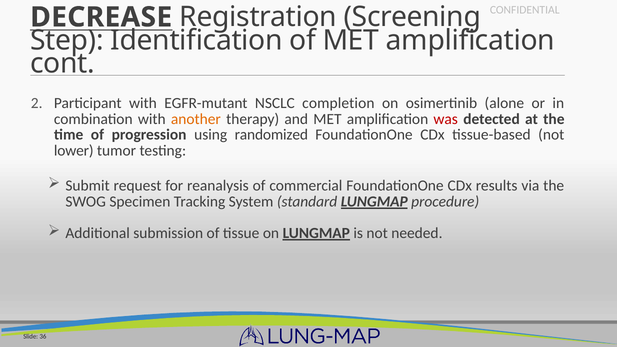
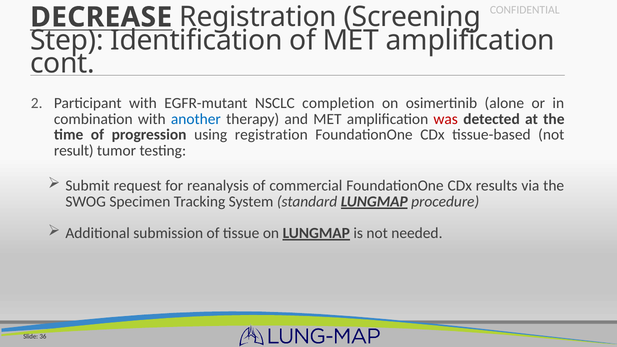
another colour: orange -> blue (196, 119)
using randomized: randomized -> registration (271, 135)
lower: lower -> result (74, 150)
